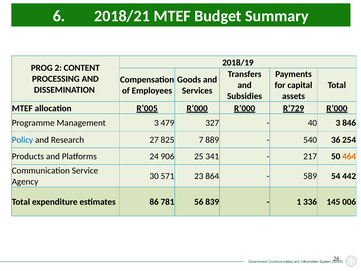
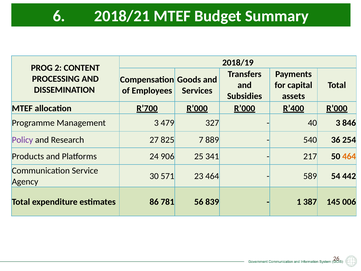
R’005: R’005 -> R’700 (147, 108)
R’729: R’729 -> R’400 (294, 108)
Policy colour: blue -> purple (22, 140)
23 864: 864 -> 464 (212, 176)
336: 336 -> 387 (310, 202)
